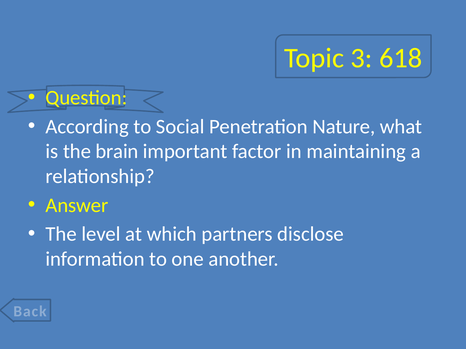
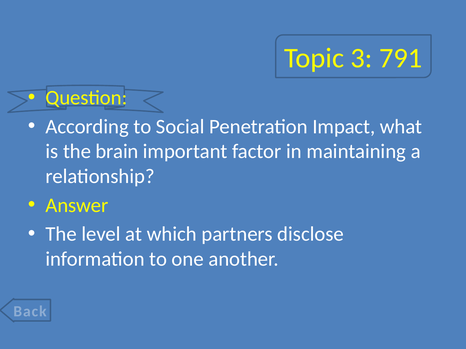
618: 618 -> 791 (401, 58)
Nature: Nature -> Impact (344, 127)
